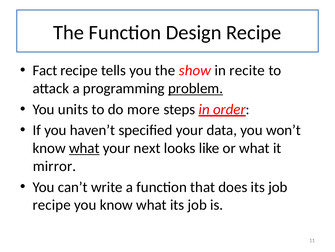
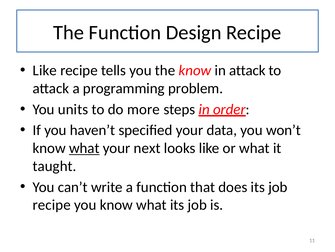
Fact: Fact -> Like (45, 70)
the show: show -> know (195, 70)
in recite: recite -> attack (247, 70)
problem underline: present -> none (196, 88)
mirror: mirror -> taught (55, 166)
